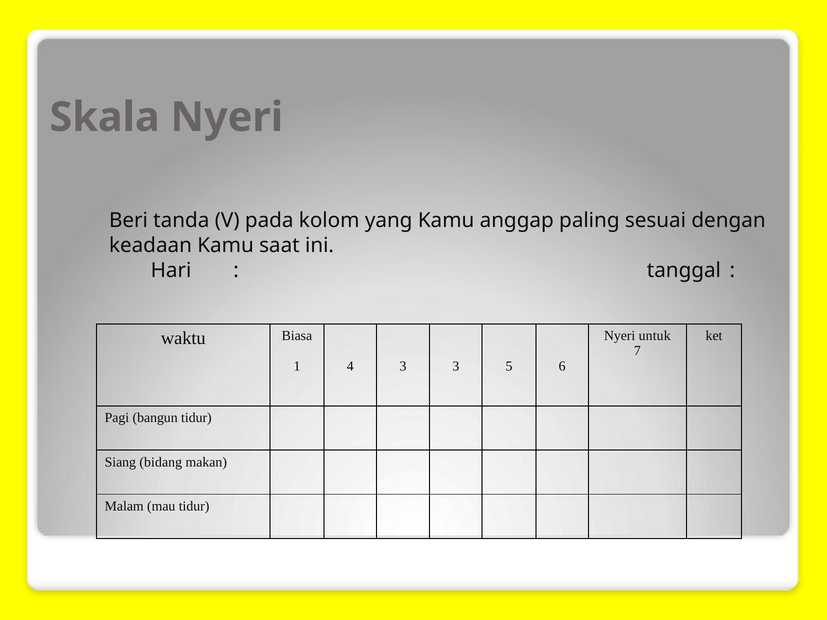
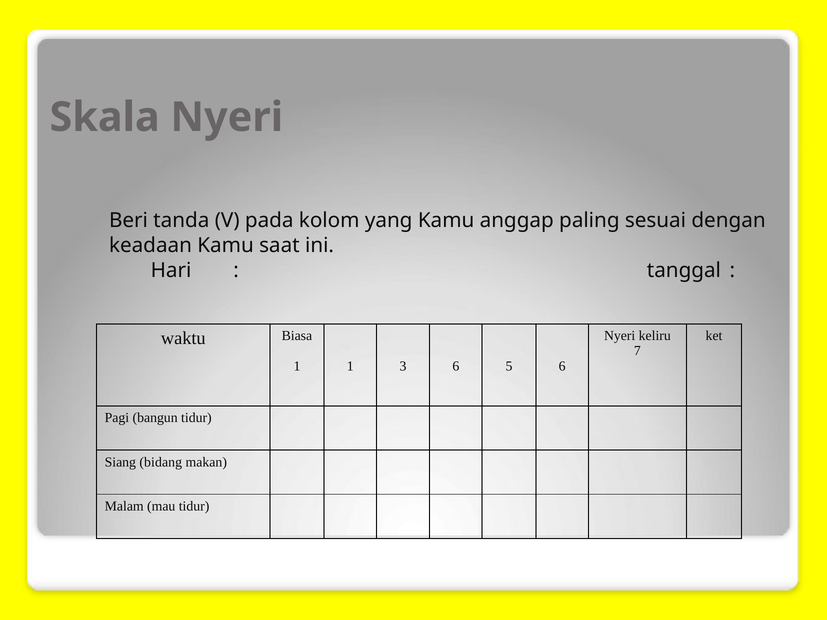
untuk: untuk -> keliru (655, 336)
1 4: 4 -> 1 (350, 366)
3 3: 3 -> 6 (456, 366)
